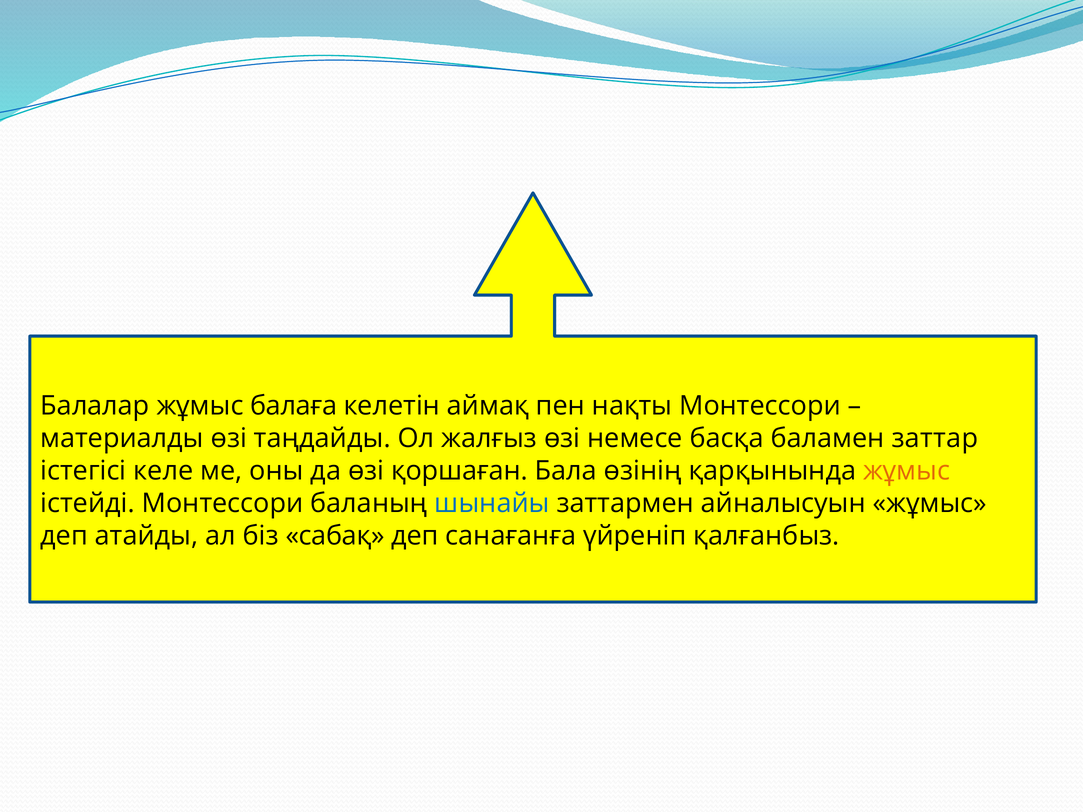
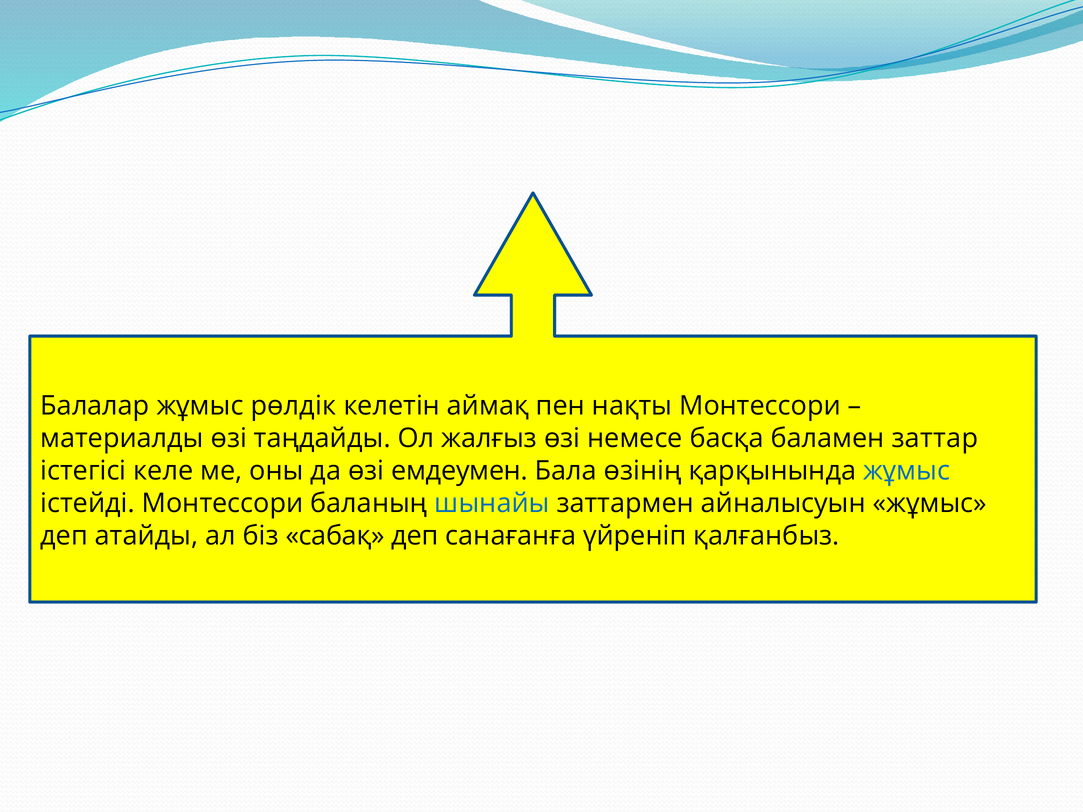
балаға: балаға -> рөлдік (293, 406)
қоршаған: қоршаған -> емдеумен (460, 471)
жұмыс colour: orange -> blue (907, 471)
